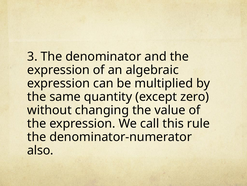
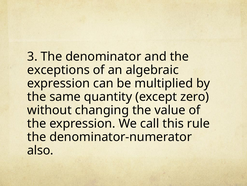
expression: expression -> exceptions (58, 70)
